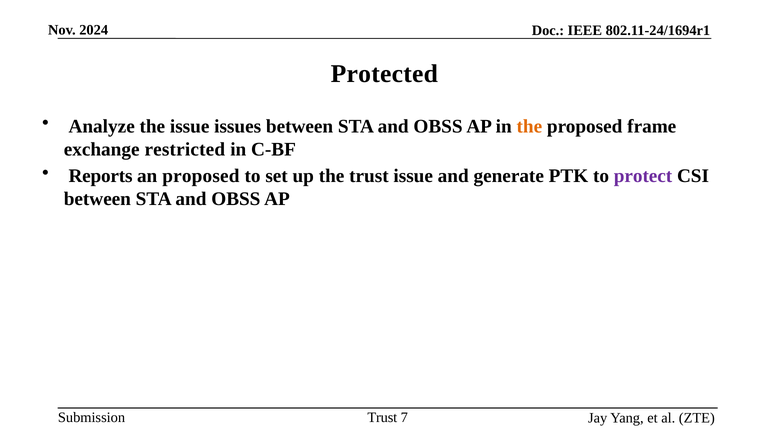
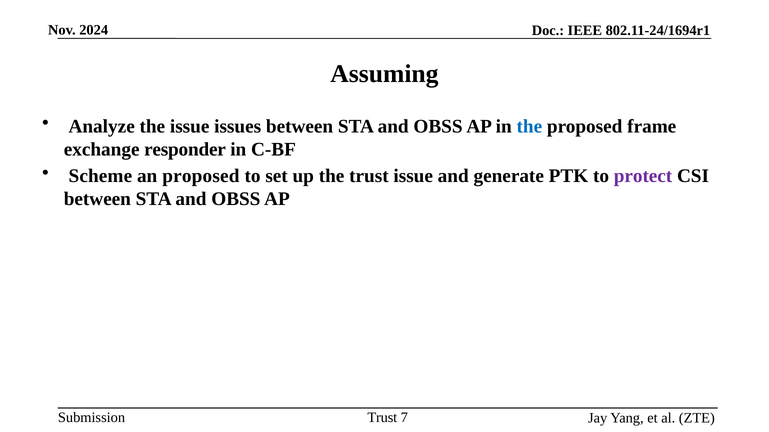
Protected: Protected -> Assuming (384, 74)
the colour: orange -> blue (529, 126)
restricted: restricted -> responder (185, 149)
Reports: Reports -> Scheme (100, 176)
